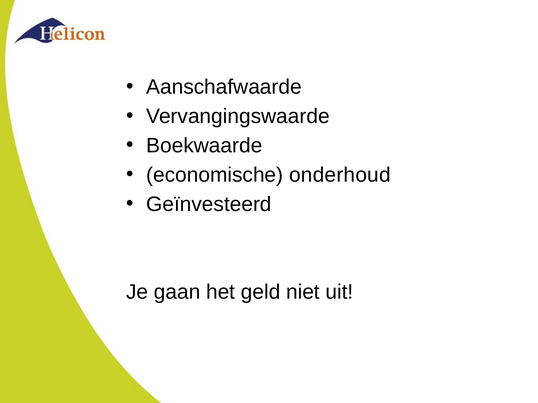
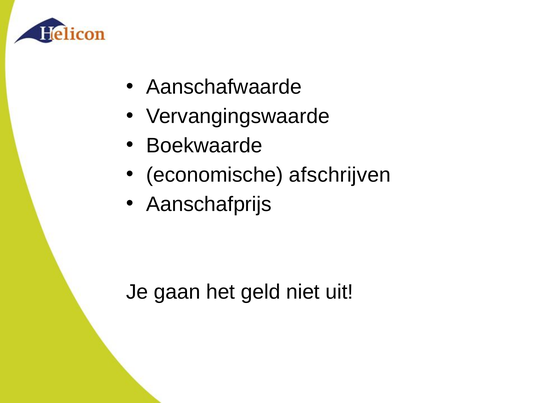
onderhoud: onderhoud -> afschrijven (340, 175)
Geïnvesteerd: Geïnvesteerd -> Aanschafprijs (209, 204)
